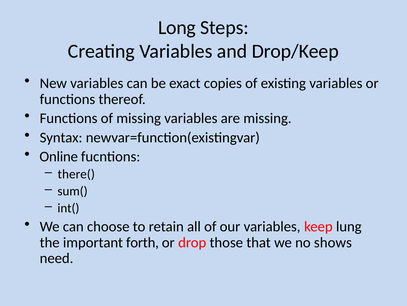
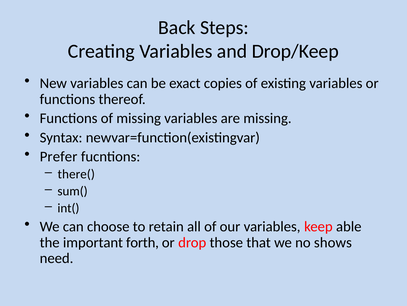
Long: Long -> Back (177, 28)
Online: Online -> Prefer (59, 156)
lung: lung -> able (349, 226)
